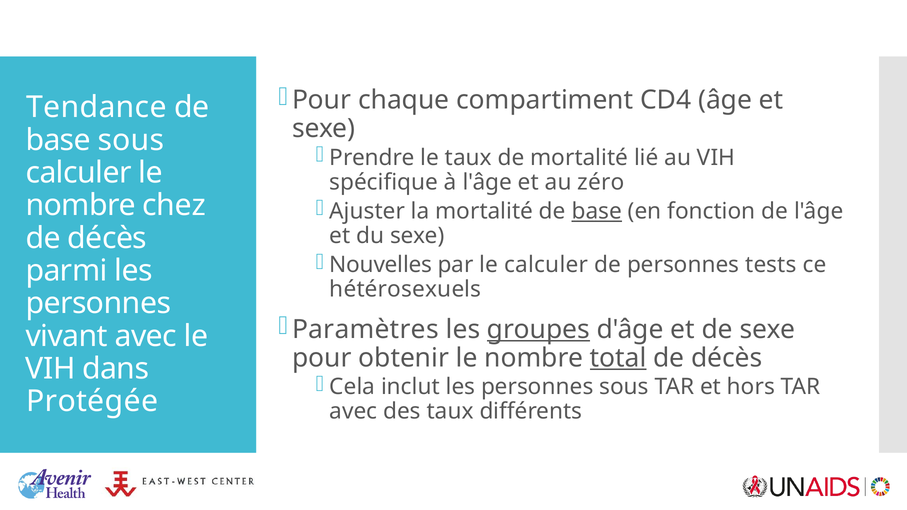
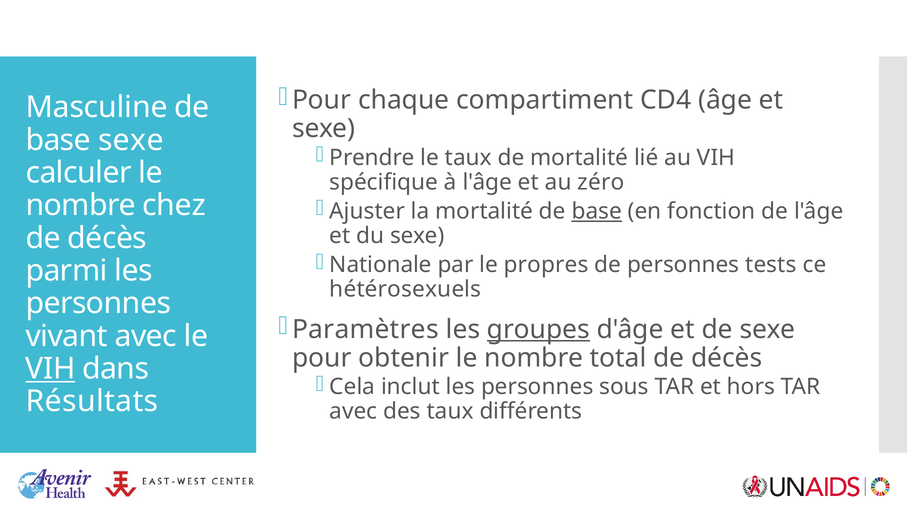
Tendance: Tendance -> Masculine (97, 108)
base sous: sous -> sexe (131, 140)
Nouvelles: Nouvelles -> Nationale (381, 265)
le calculer: calculer -> propres (546, 265)
total underline: present -> none (618, 358)
VIH underline: none -> present (51, 369)
Protégée: Protégée -> Résultats (92, 402)
